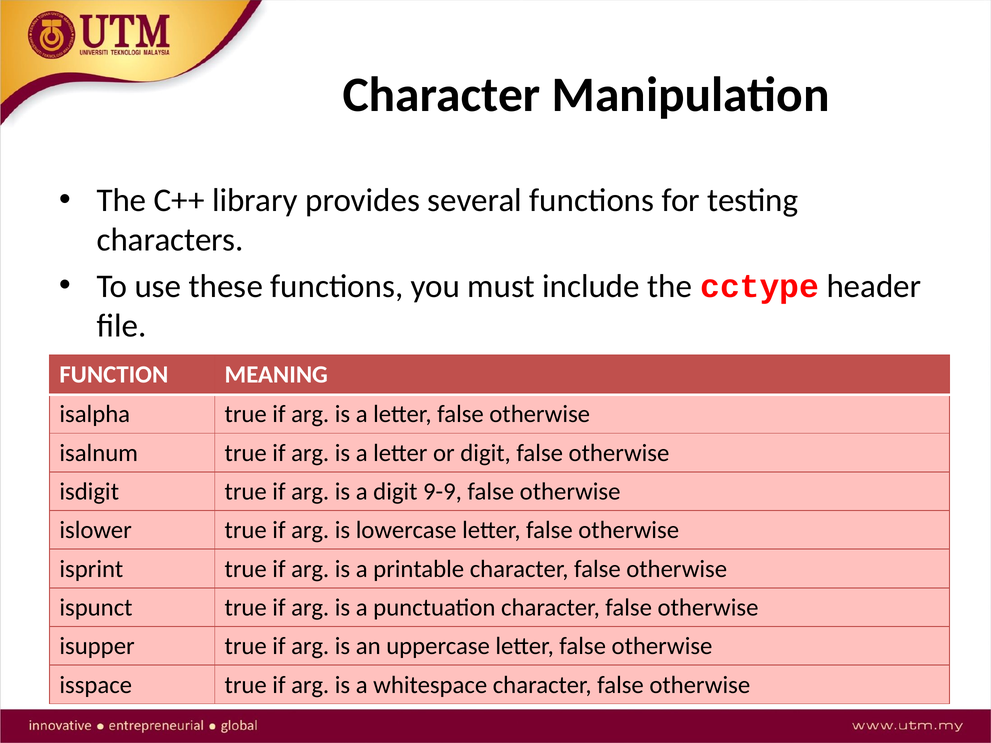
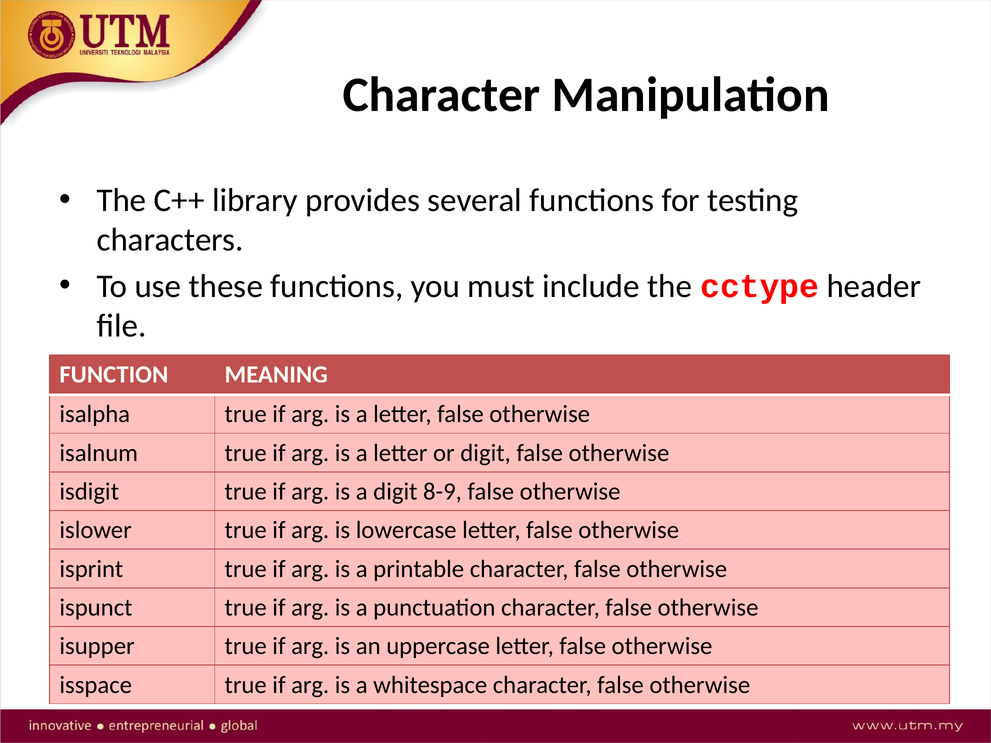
9-9: 9-9 -> 8-9 (442, 492)
